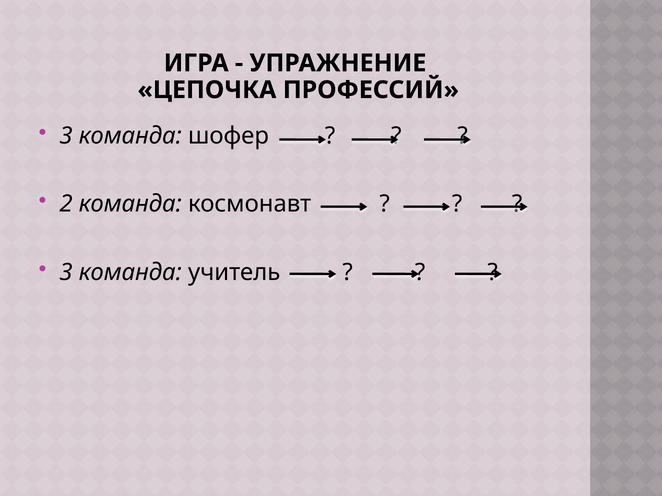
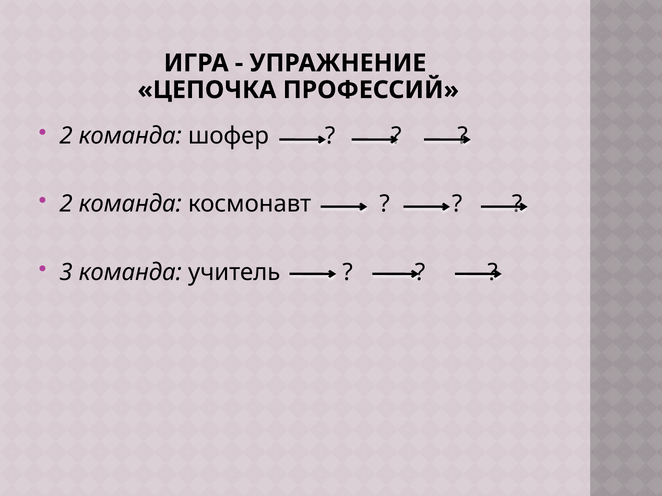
3: 3 -> 2 (66, 136)
